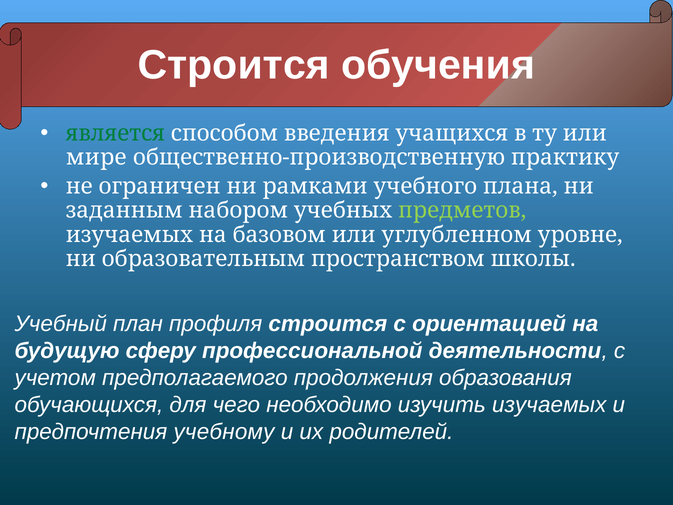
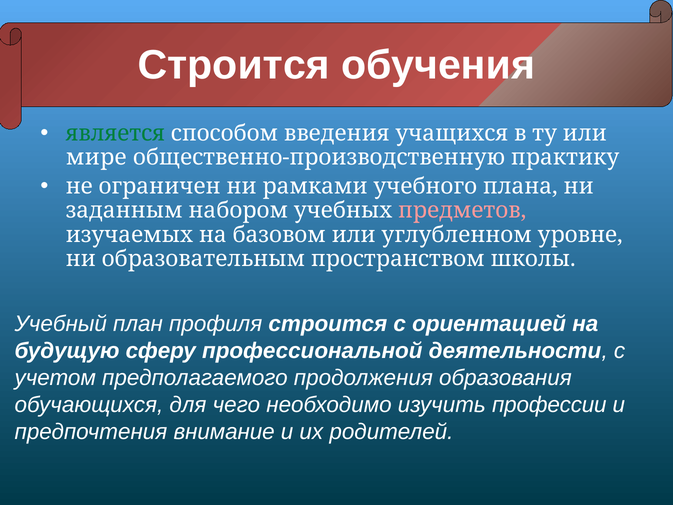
предметов colour: light green -> pink (462, 210)
изучить изучаемых: изучаемых -> профессии (549, 405)
учебному: учебному -> внимание (224, 431)
